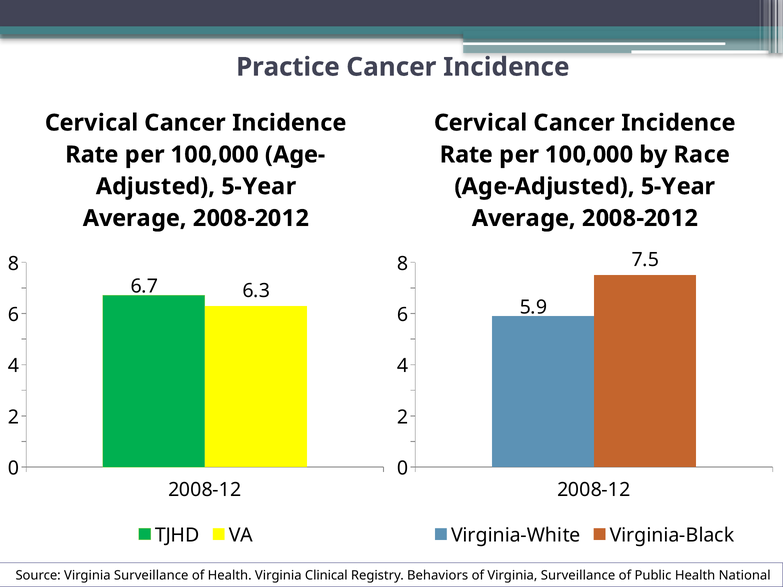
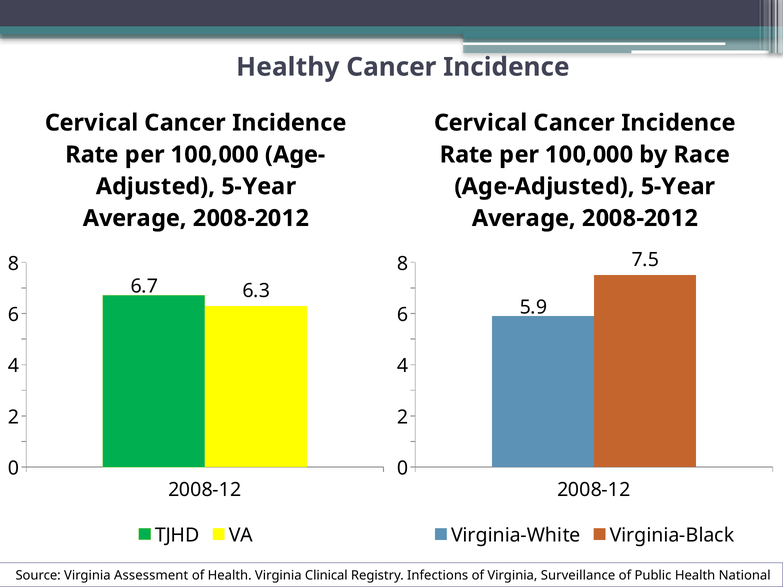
Practice: Practice -> Healthy (288, 67)
Source Virginia Surveillance: Surveillance -> Assessment (151, 576)
Behaviors: Behaviors -> Infections (438, 576)
